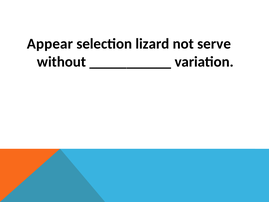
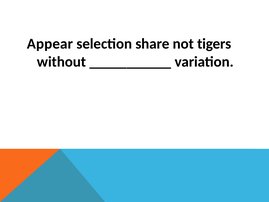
lizard: lizard -> share (152, 44)
serve: serve -> tigers (214, 44)
